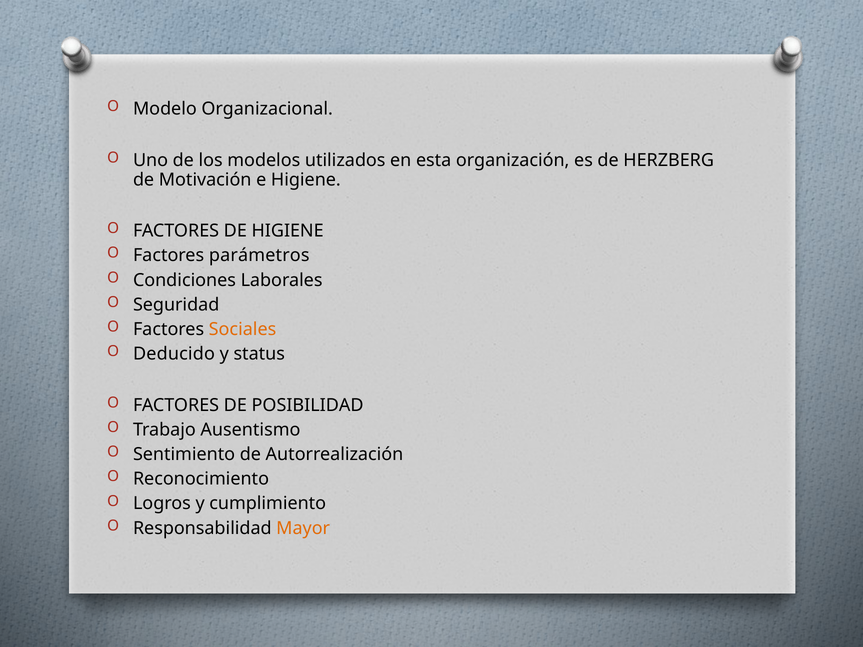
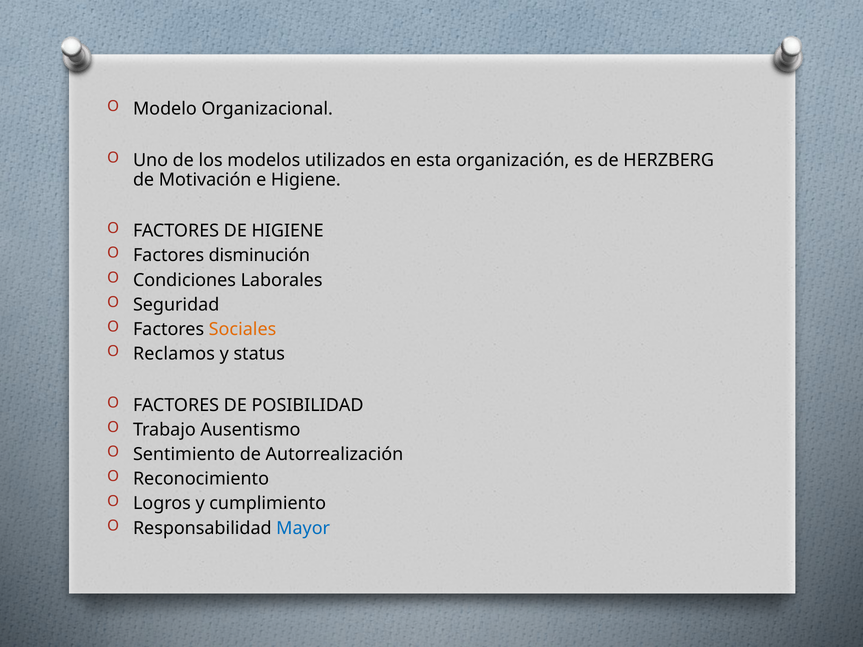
parámetros: parámetros -> disminución (259, 256)
Deducido: Deducido -> Reclamos (174, 354)
Mayor colour: orange -> blue (303, 528)
